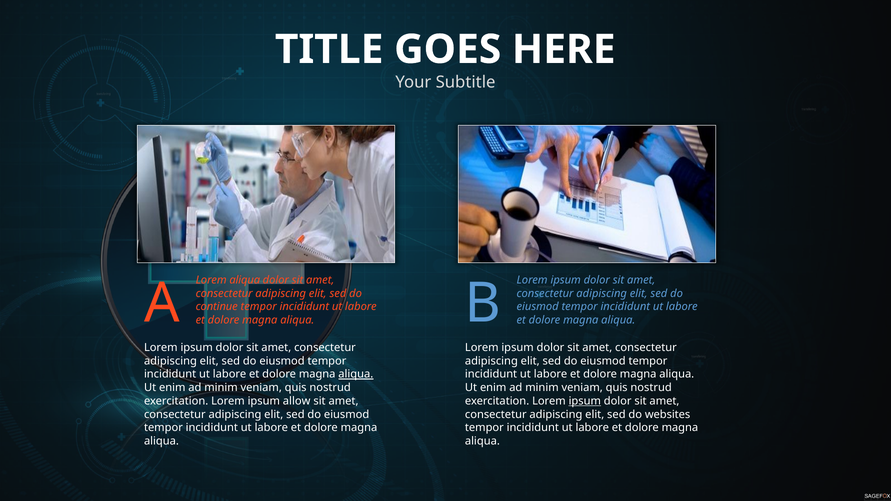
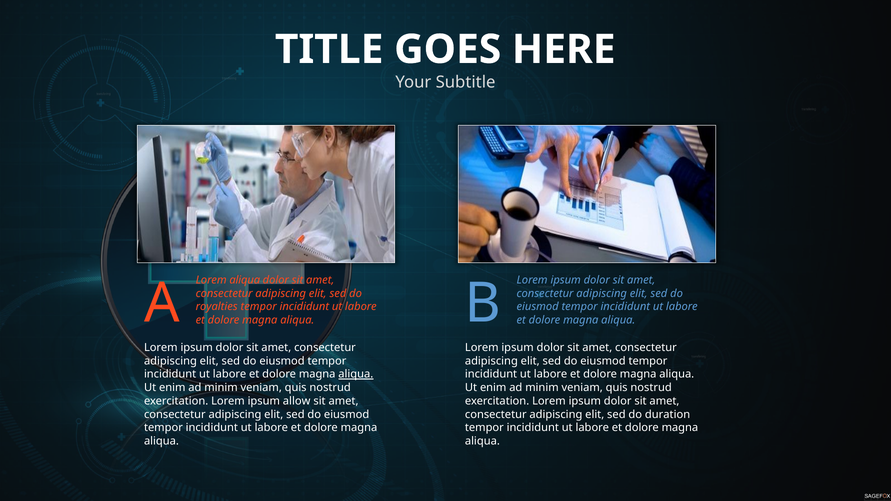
continue: continue -> royalties (217, 307)
ipsum underline: present -> none (585, 401)
websites: websites -> duration (668, 415)
